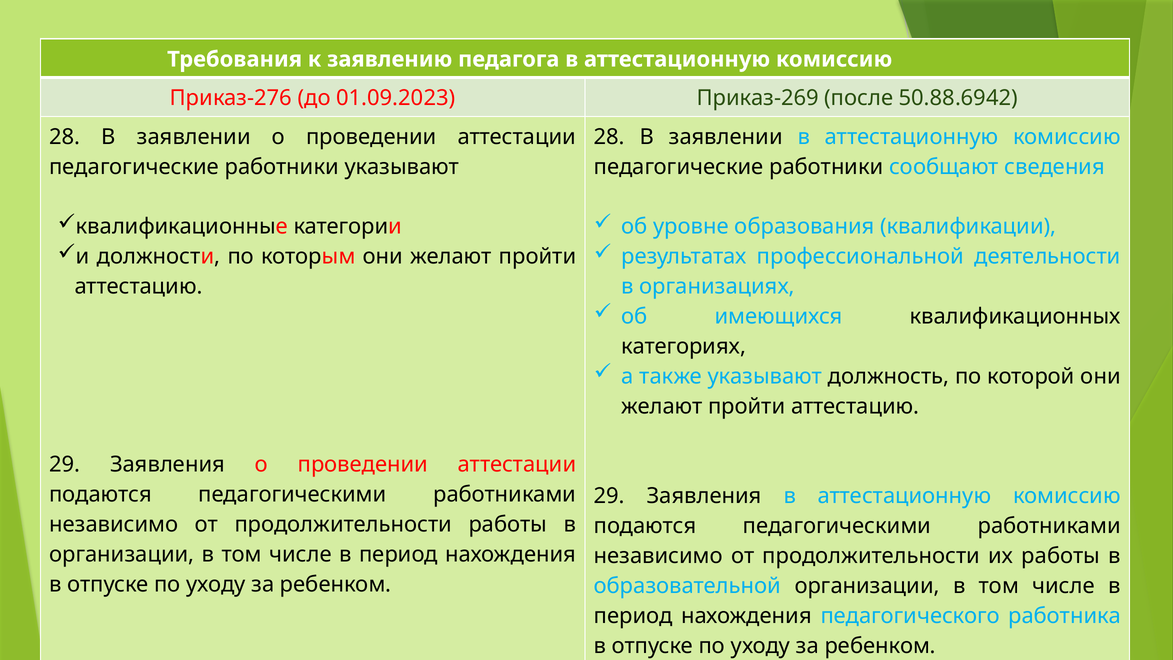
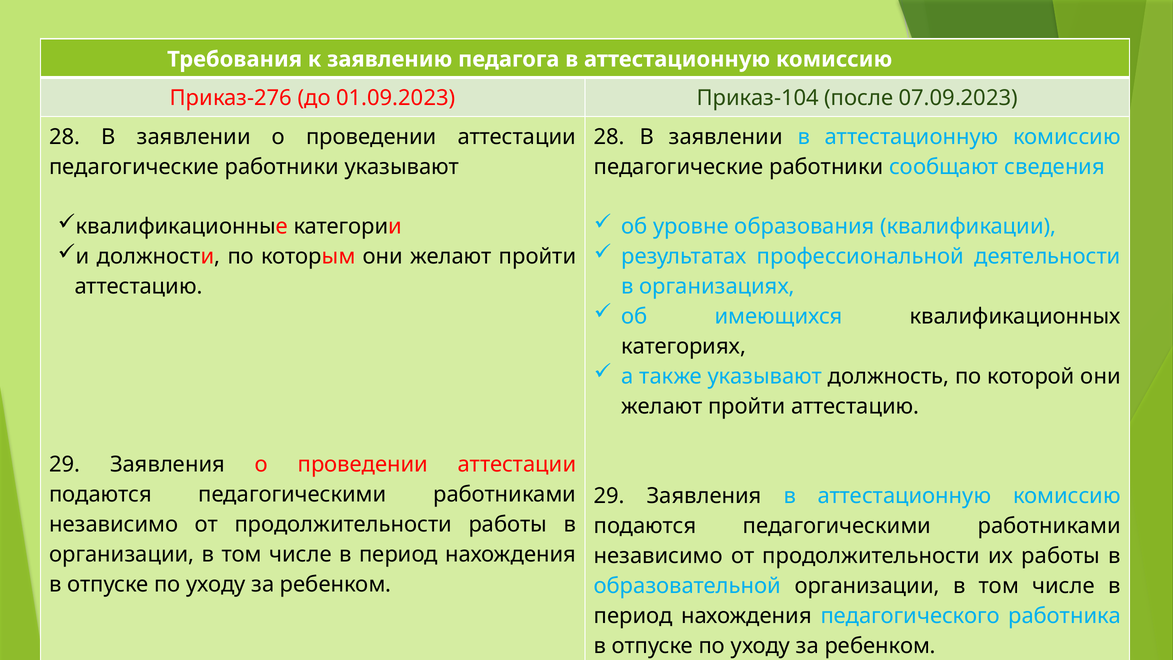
Приказ-269: Приказ-269 -> Приказ-104 (758, 98)
50.88.6942: 50.88.6942 -> 07.09.2023 (958, 98)
